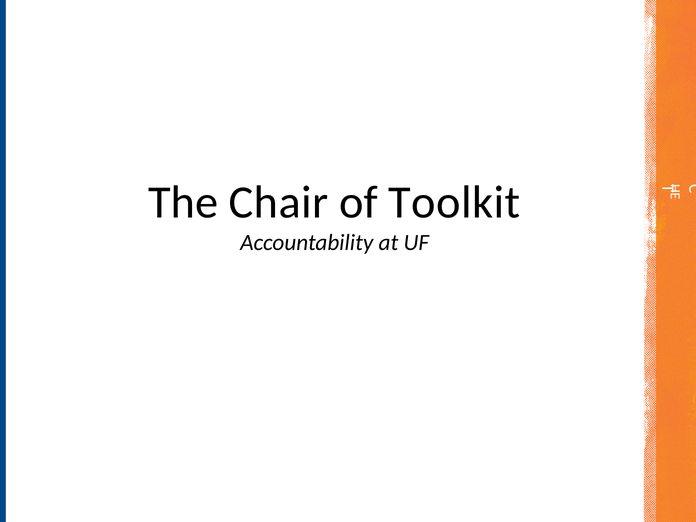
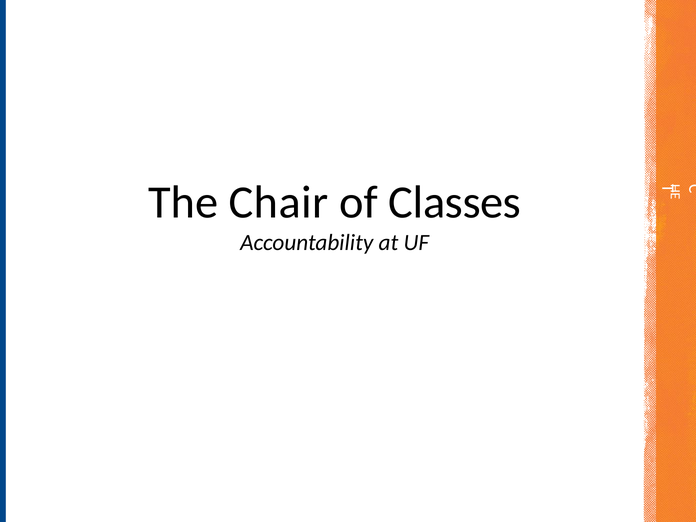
Toolkit: Toolkit -> Classes (455, 203)
